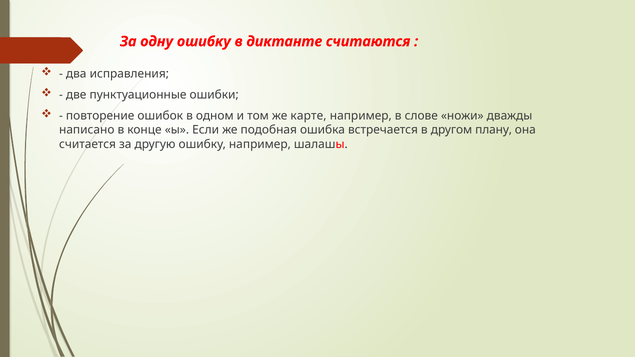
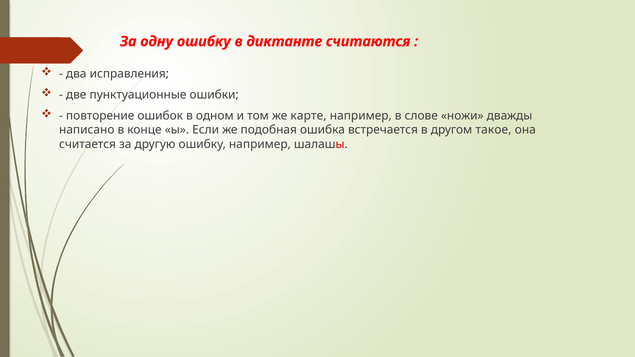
плану: плану -> такое (494, 130)
